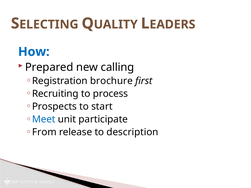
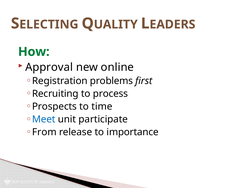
How colour: blue -> green (34, 52)
Prepared: Prepared -> Approval (49, 67)
calling: calling -> online (117, 67)
brochure: brochure -> problems (112, 81)
start: start -> time (102, 107)
description: description -> importance (133, 132)
